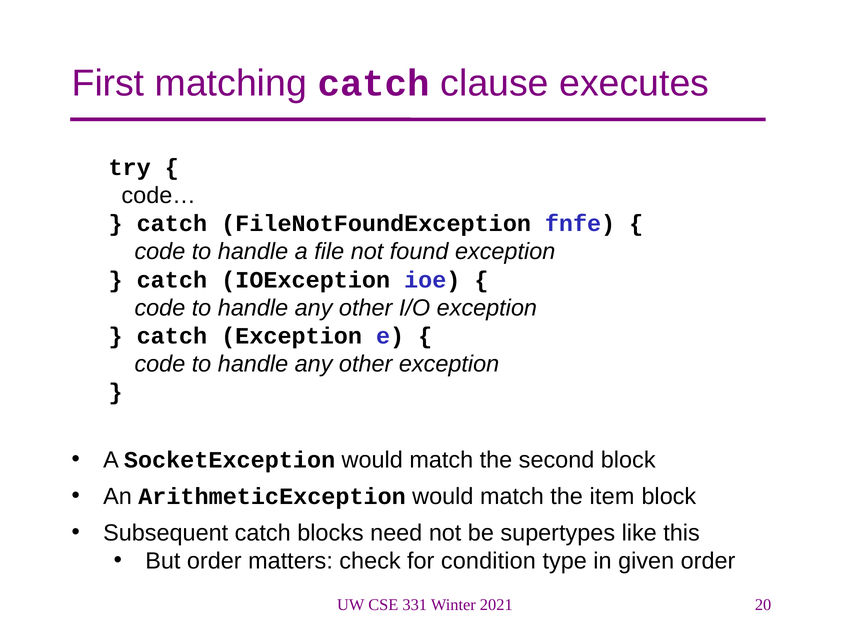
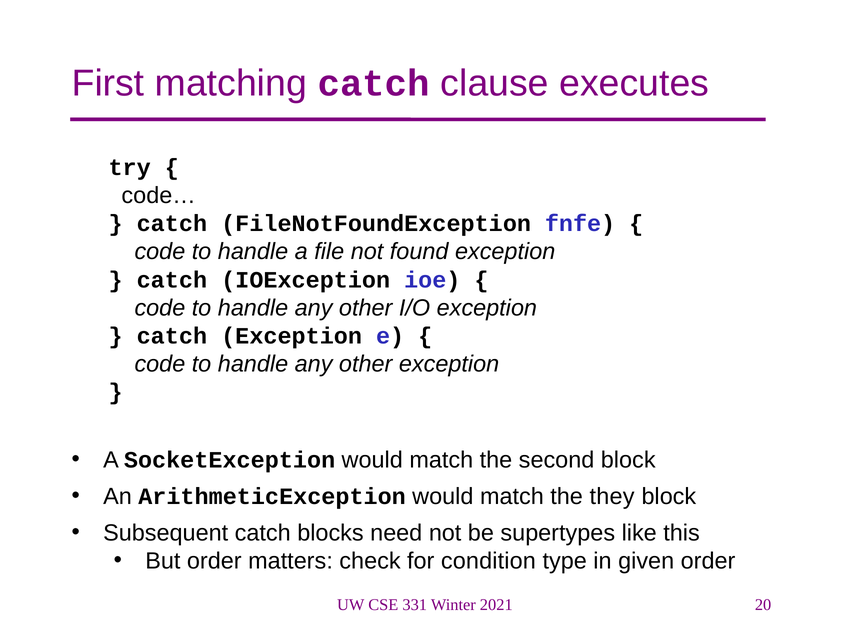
item: item -> they (612, 497)
